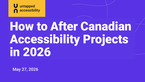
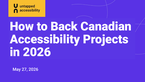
After: After -> Back (64, 26)
